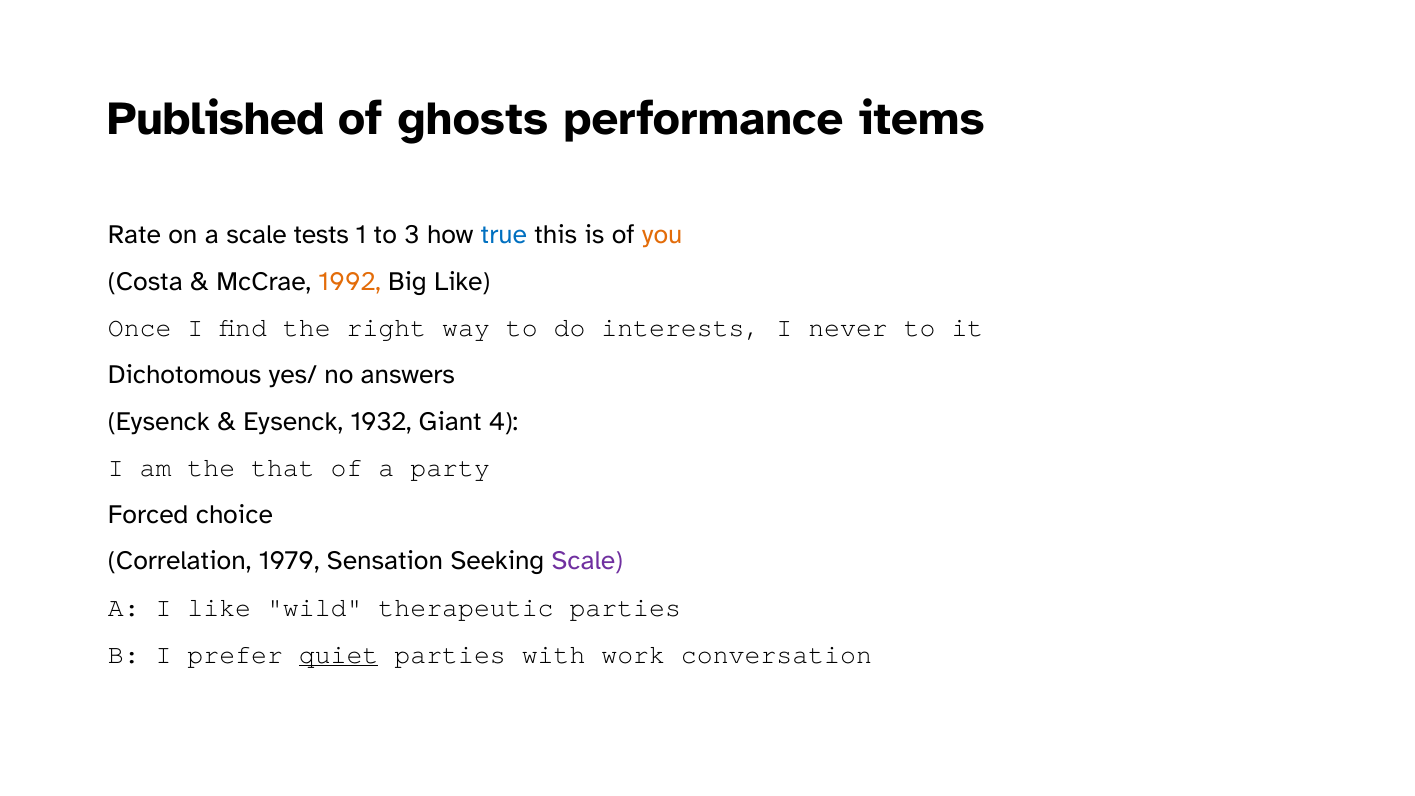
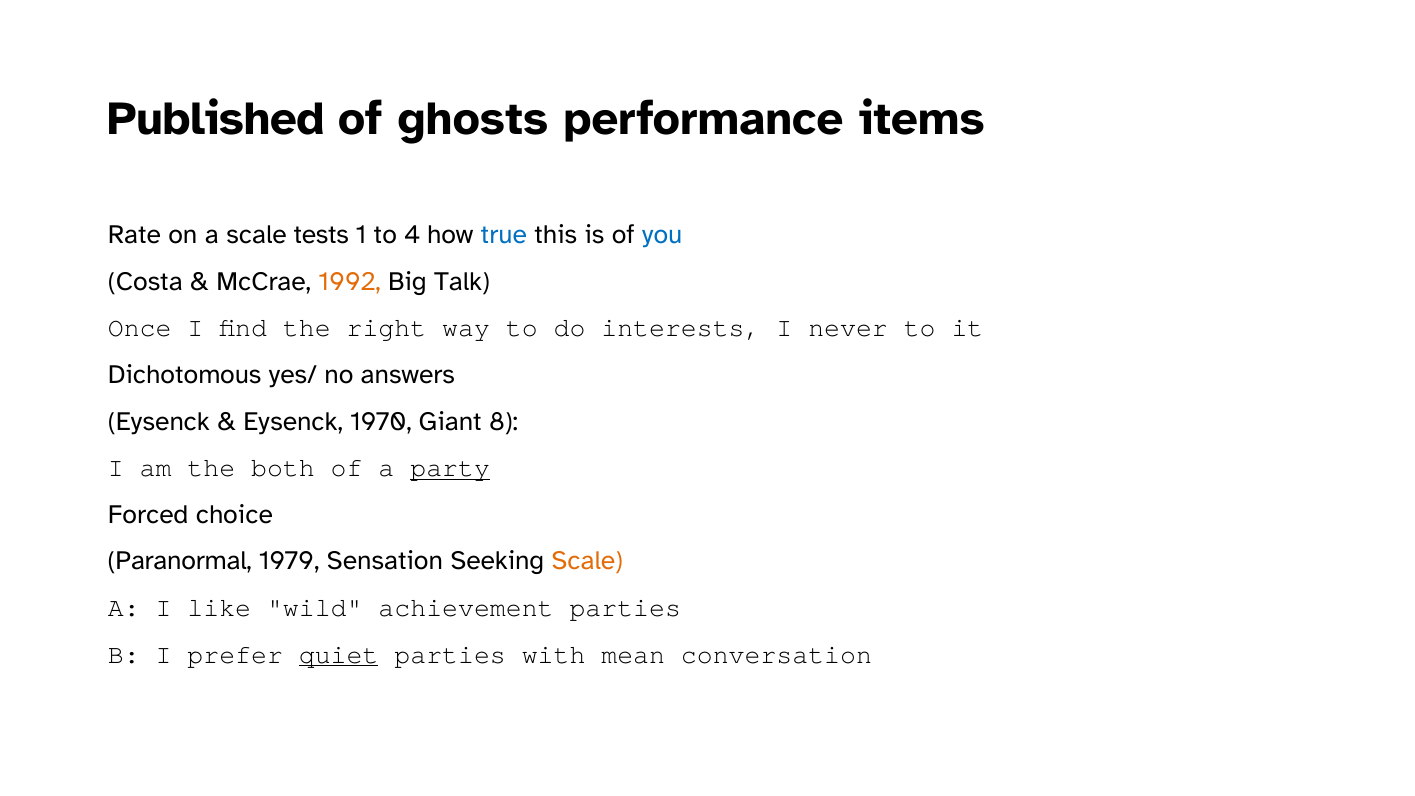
3: 3 -> 4 (412, 235)
you colour: orange -> blue (662, 235)
Big Like: Like -> Talk (462, 282)
1932: 1932 -> 1970 (381, 421)
4: 4 -> 8 (503, 421)
that: that -> both (283, 468)
party underline: none -> present (450, 468)
Correlation: Correlation -> Paranormal (180, 561)
Scale colour: purple -> orange (587, 561)
therapeutic: therapeutic -> achievement (466, 608)
work: work -> mean (633, 654)
